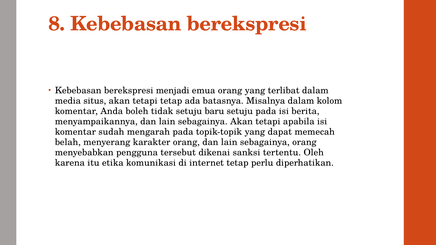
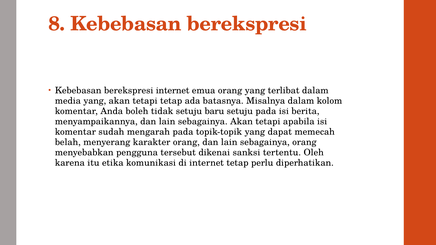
berekspresi menjadi: menjadi -> internet (173, 91)
media situs: situs -> yang (95, 101)
